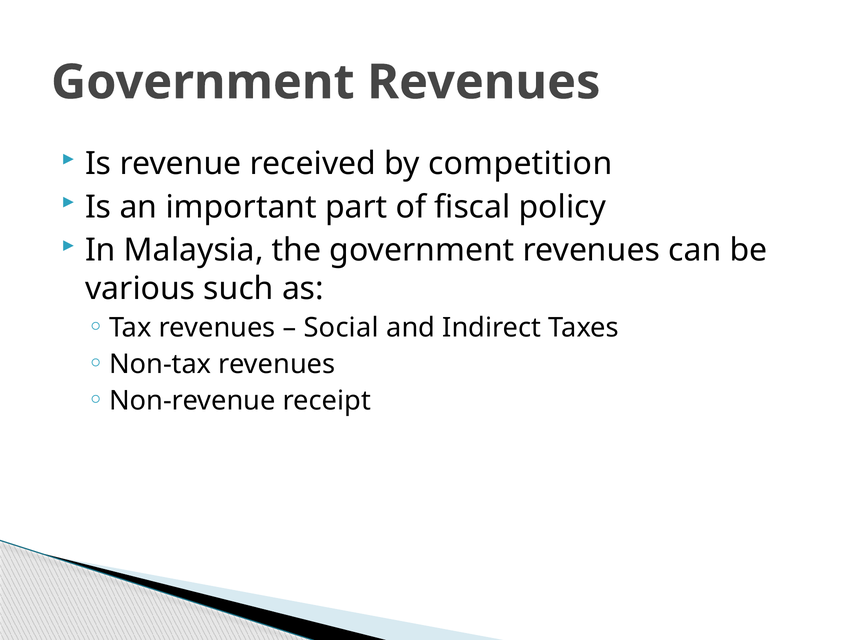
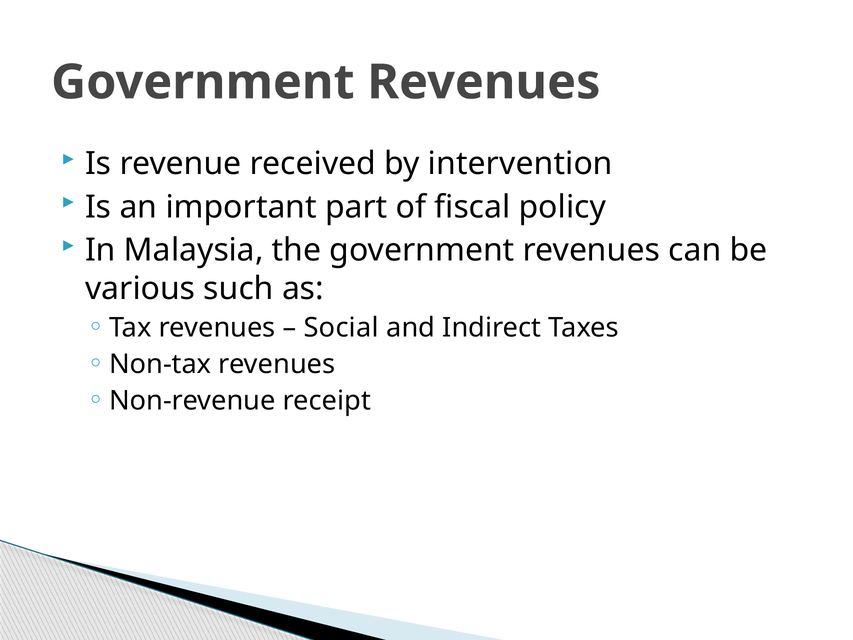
competition: competition -> intervention (520, 164)
